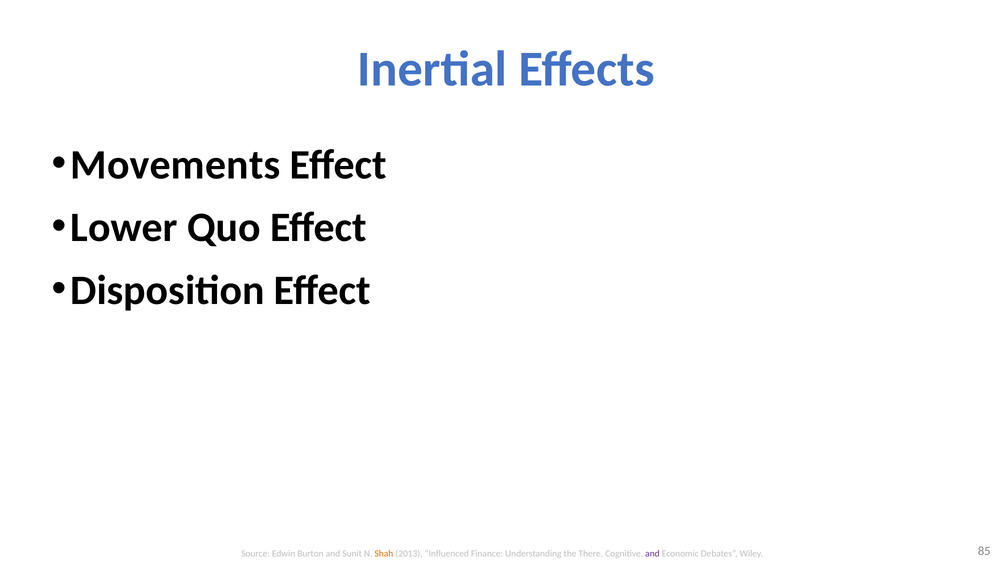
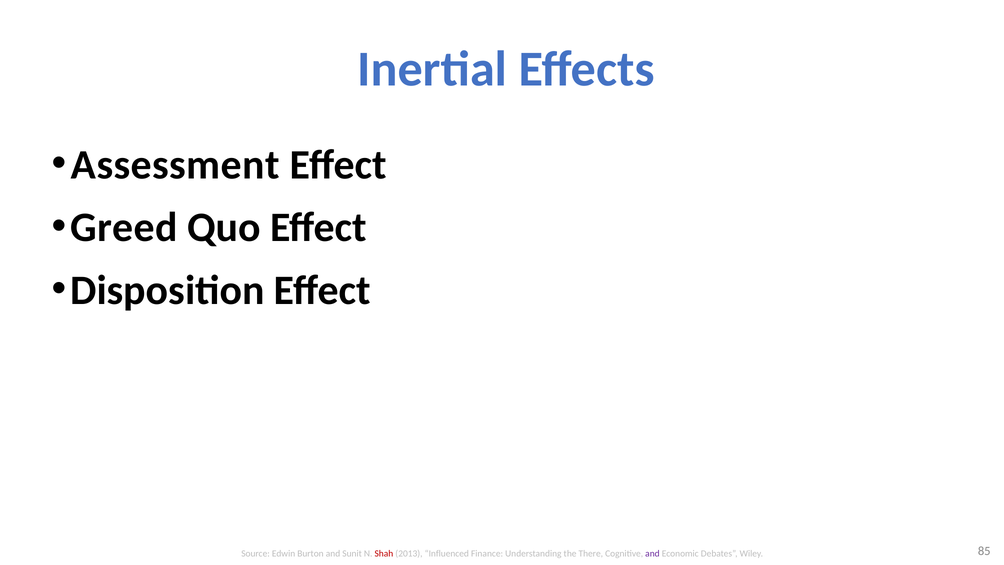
Movements: Movements -> Assessment (175, 165)
Lower: Lower -> Greed (124, 228)
Shah colour: orange -> red (384, 553)
